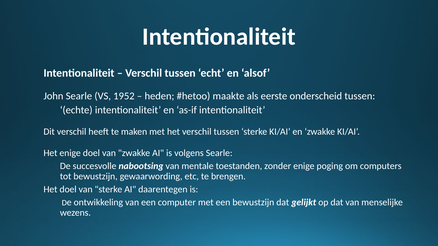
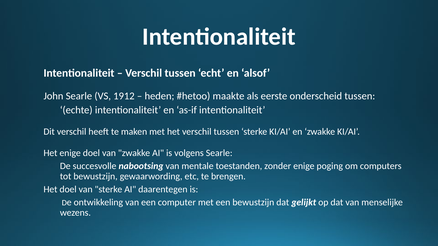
1952: 1952 -> 1912 (124, 96)
